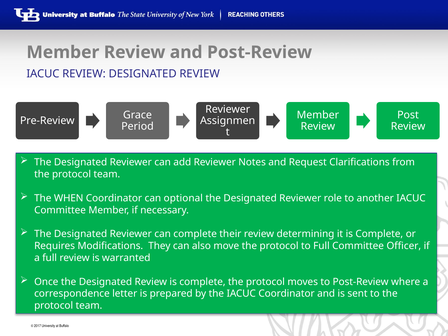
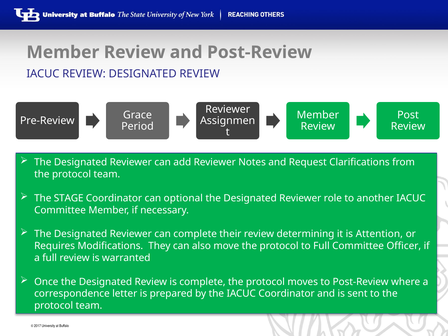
WHEN: WHEN -> STAGE (69, 198)
it is Complete: Complete -> Attention (379, 234)
